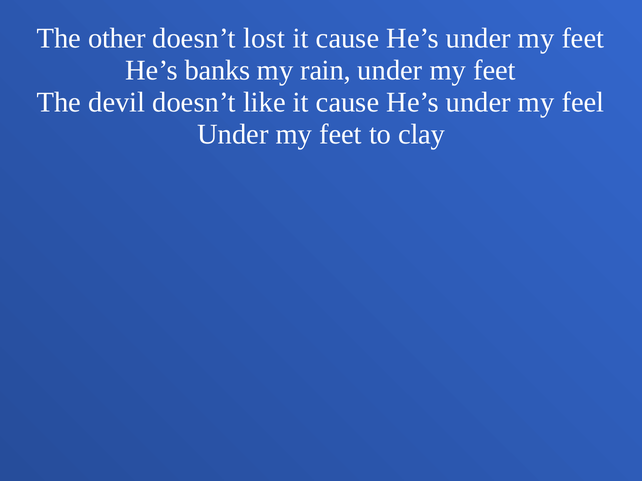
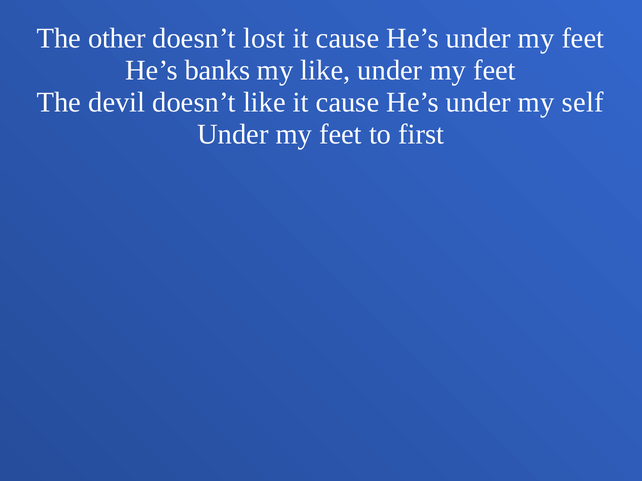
my rain: rain -> like (325, 70)
feel: feel -> self (583, 103)
clay: clay -> first (421, 135)
